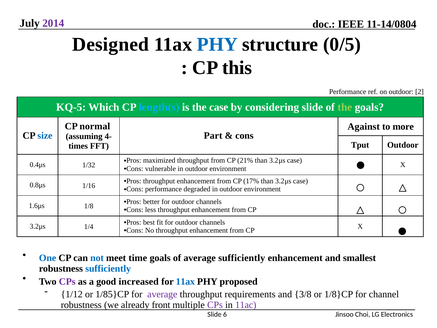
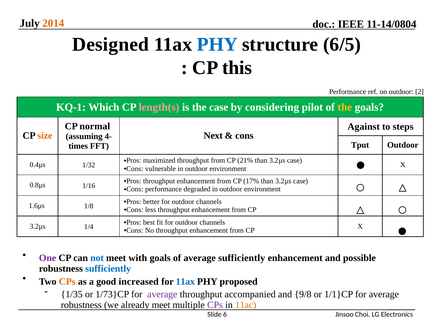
2014 colour: purple -> orange (53, 23)
0/5: 0/5 -> 6/5 (342, 44)
KQ-5: KQ-5 -> KQ-1 (71, 107)
length(s colour: light blue -> pink (159, 107)
considering slide: slide -> pilot (312, 107)
the colour: light green -> yellow (345, 107)
more: more -> steps (403, 126)
size colour: blue -> orange (45, 136)
Part: Part -> Next (213, 136)
One colour: blue -> purple (48, 258)
time: time -> with (138, 258)
smallest: smallest -> possible (359, 258)
CPs colour: purple -> orange (67, 281)
1/12: 1/12 -> 1/35 (72, 294)
1/85}CP: 1/85}CP -> 1/73}CP (112, 294)
requirements: requirements -> accompanied (250, 294)
3/8: 3/8 -> 9/8 (303, 294)
1/8}CP: 1/8}CP -> 1/1}CP (339, 294)
channel: channel -> average (384, 294)
already front: front -> meet (161, 305)
11ac colour: purple -> orange (246, 305)
